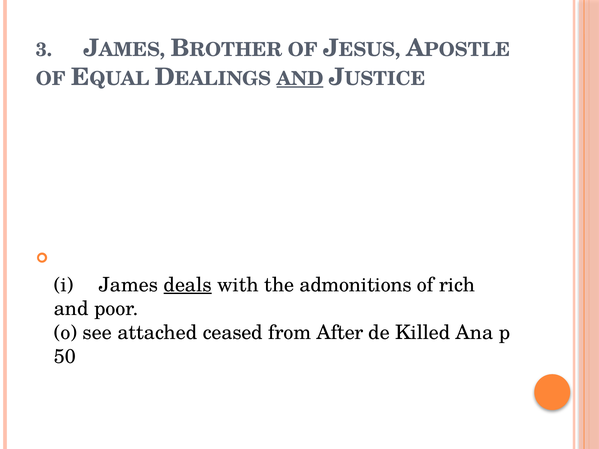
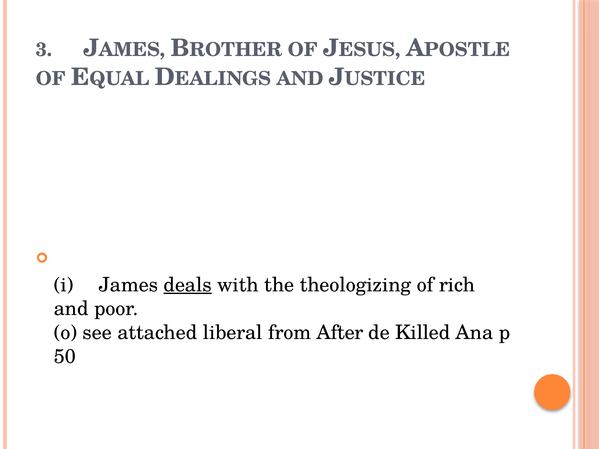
AND underline: present -> none (300, 79)
admonitions: admonitions -> theologizing (356, 285)
ceased: ceased -> liberal (233, 333)
